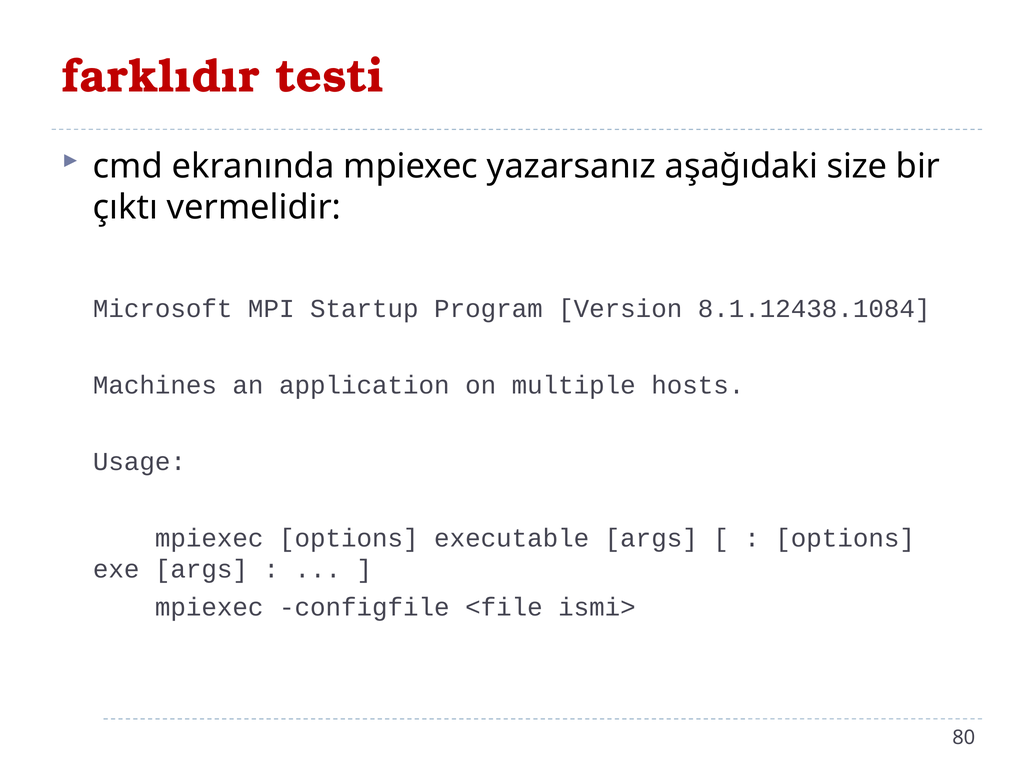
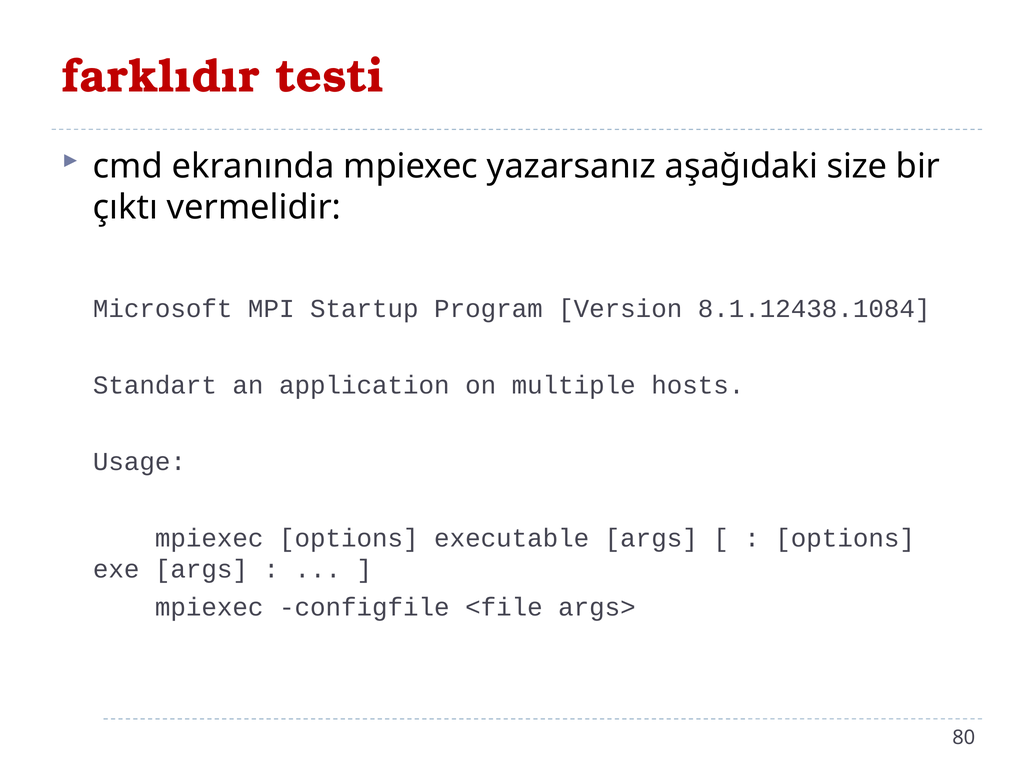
Machines: Machines -> Standart (155, 385)
ismi>: ismi> -> args> (597, 607)
